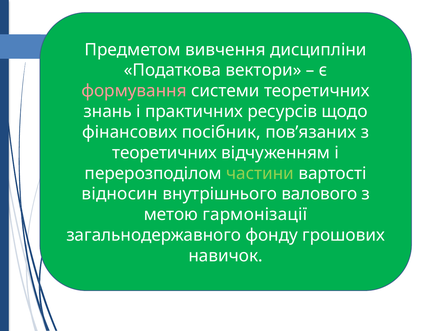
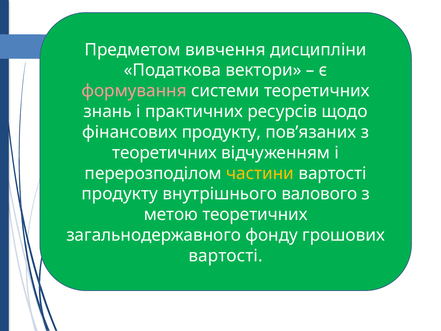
фінансових посібник: посібник -> продукту (221, 132)
частини colour: light green -> yellow (260, 173)
відносин: відносин -> продукту (120, 194)
метою гармонізації: гармонізації -> теоретичних (255, 214)
навичок: навичок -> вартості (226, 256)
